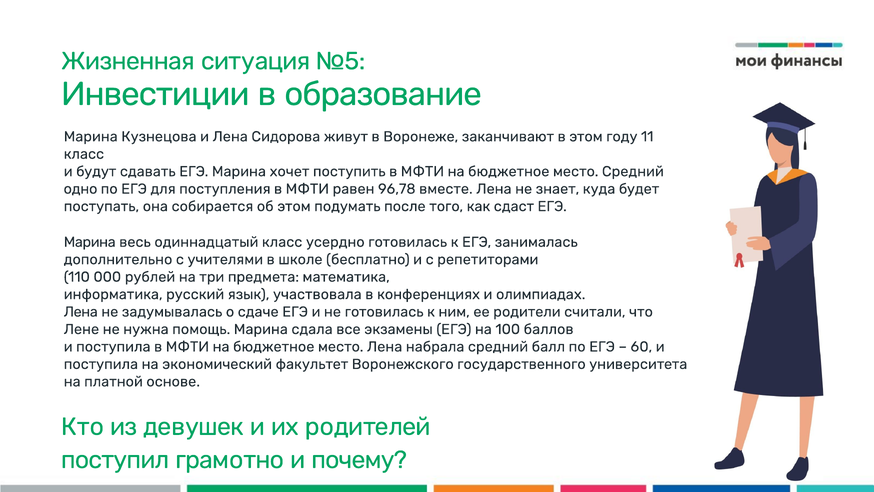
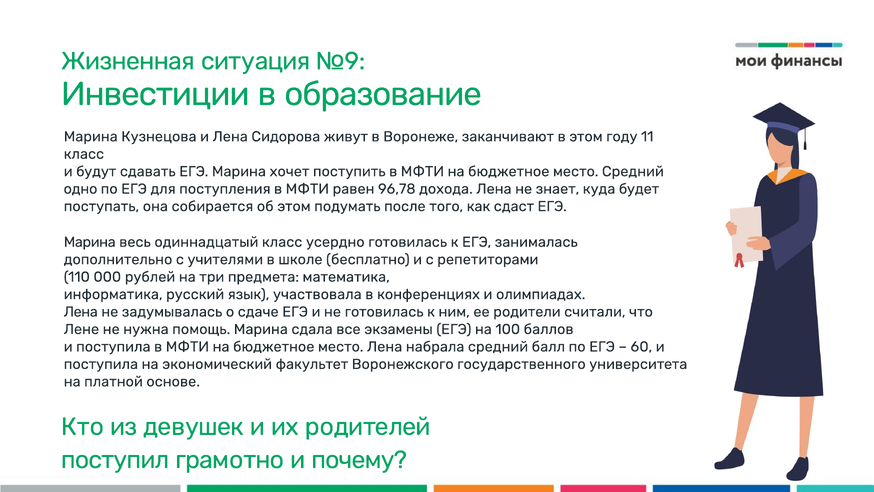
№5: №5 -> №9 (341, 61)
вместе: вместе -> дохода (446, 189)
